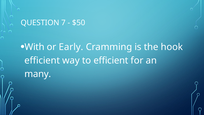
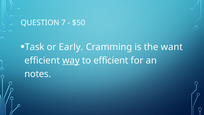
With: With -> Task (35, 47)
hook: hook -> want (172, 47)
way underline: none -> present (71, 60)
many: many -> notes (38, 74)
